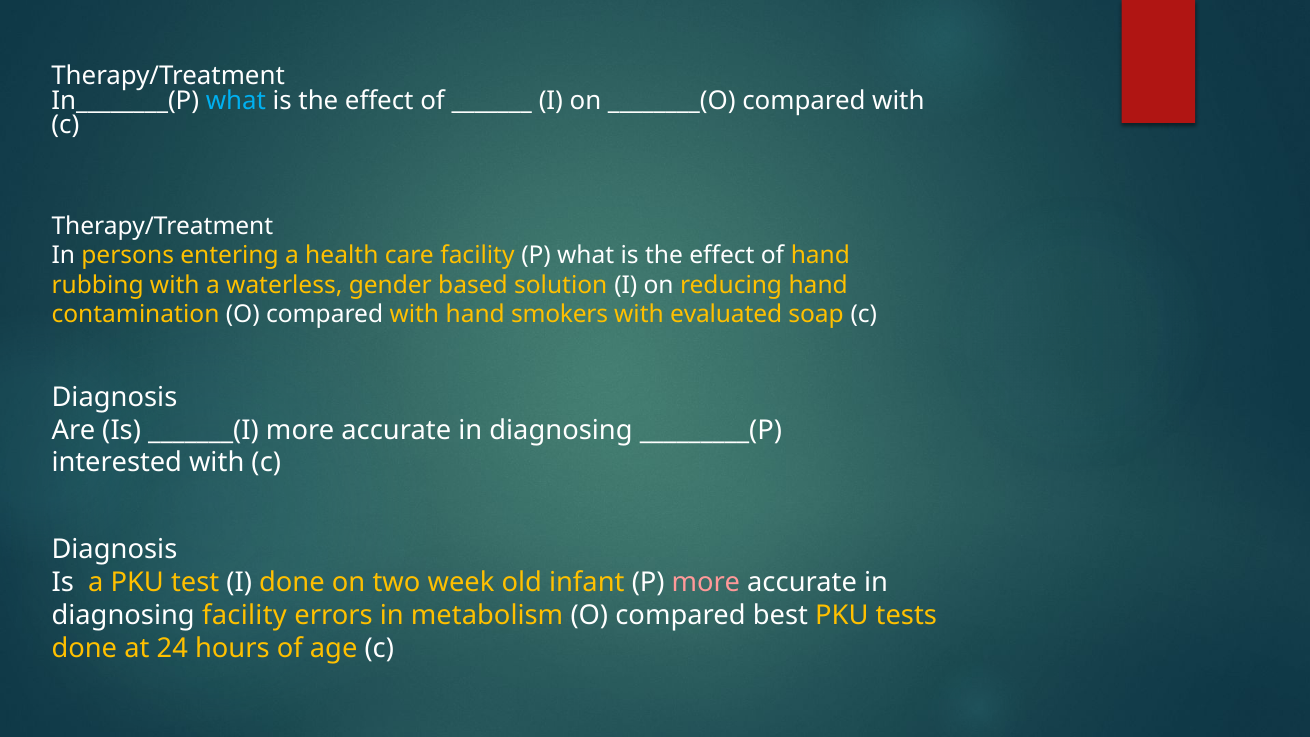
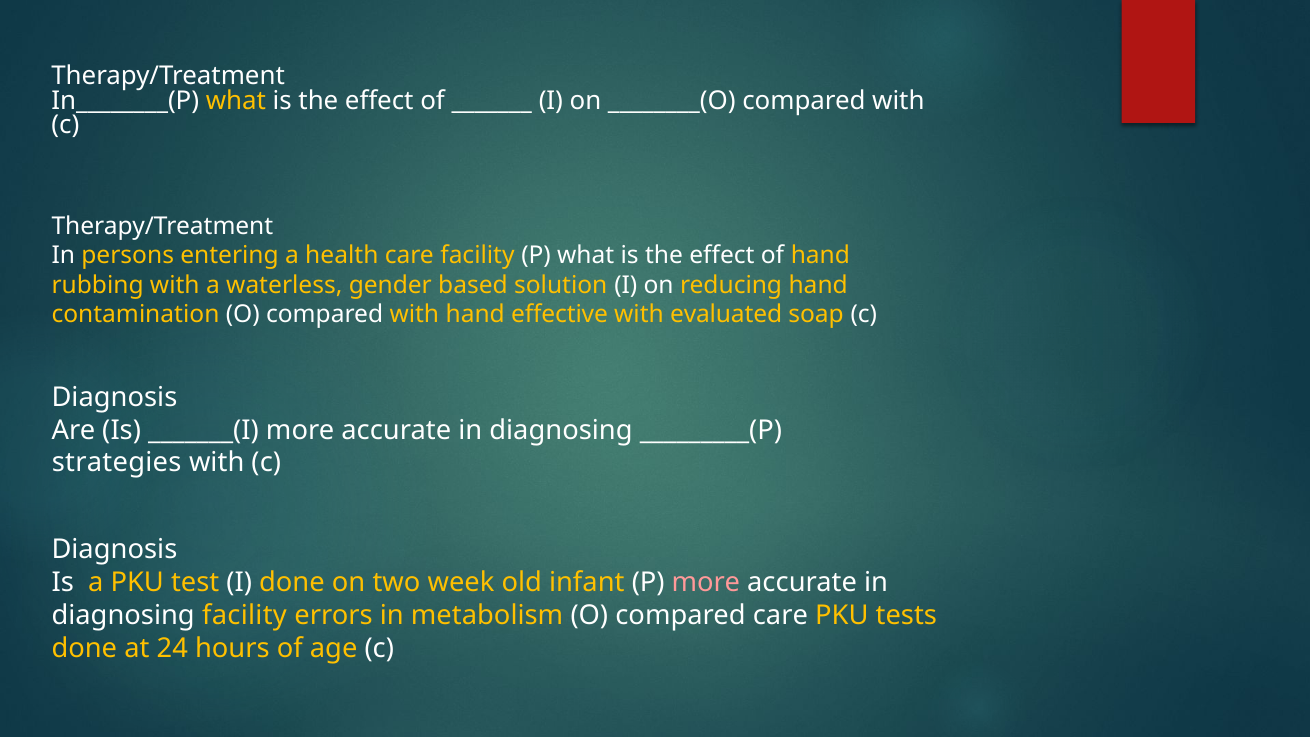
what colour: light blue -> yellow (236, 101)
smokers: smokers -> effective (560, 315)
interested: interested -> strategies (117, 463)
compared best: best -> care (780, 615)
